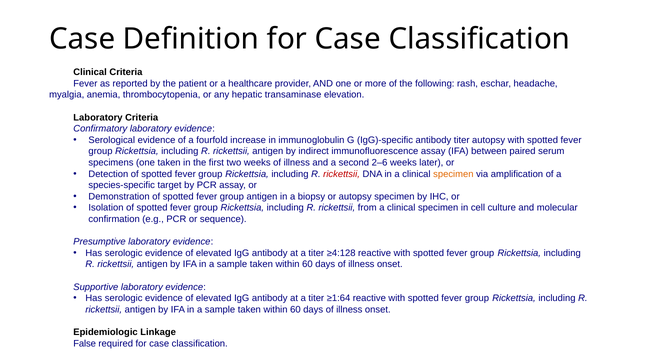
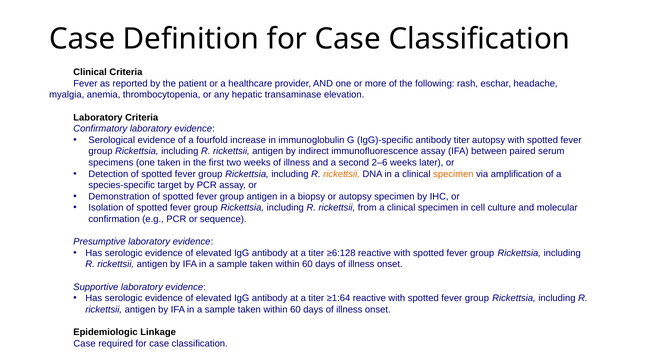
rickettsii colour: red -> orange (342, 174)
≥4:128: ≥4:128 -> ≥6:128 (341, 253)
False: False -> Case (85, 343)
